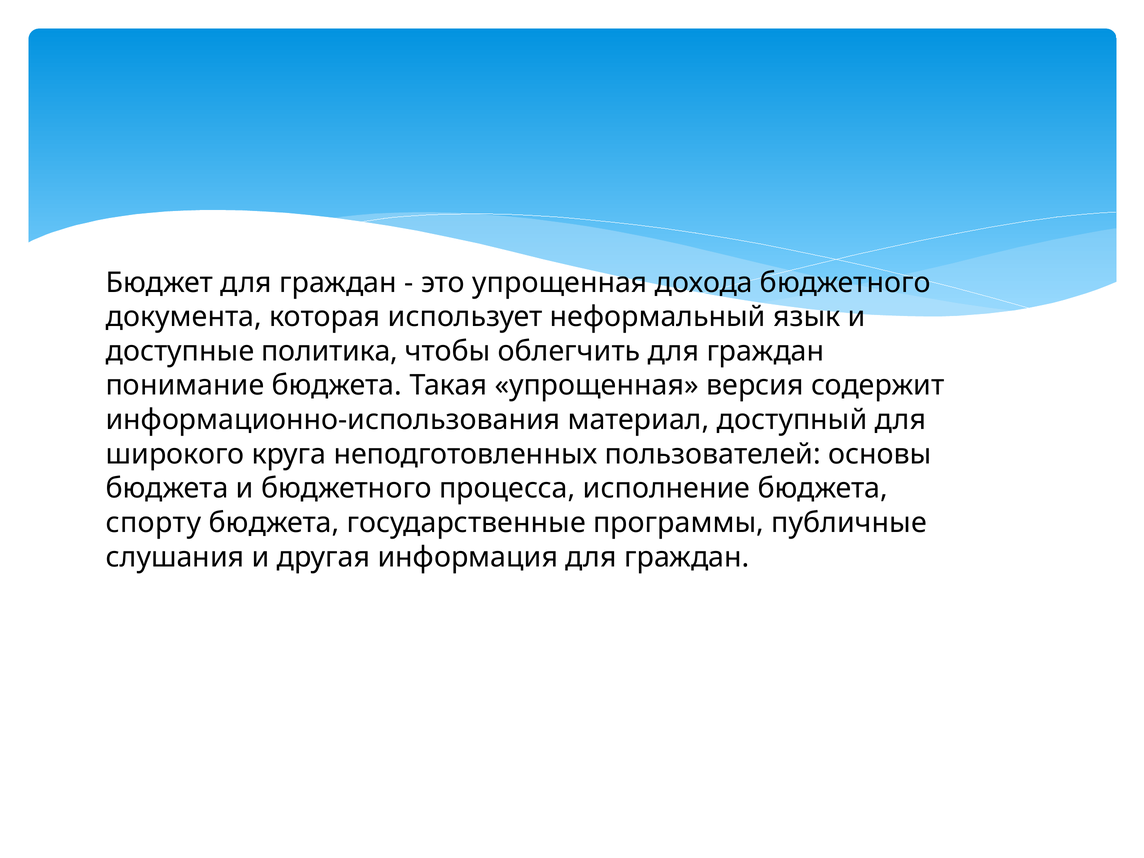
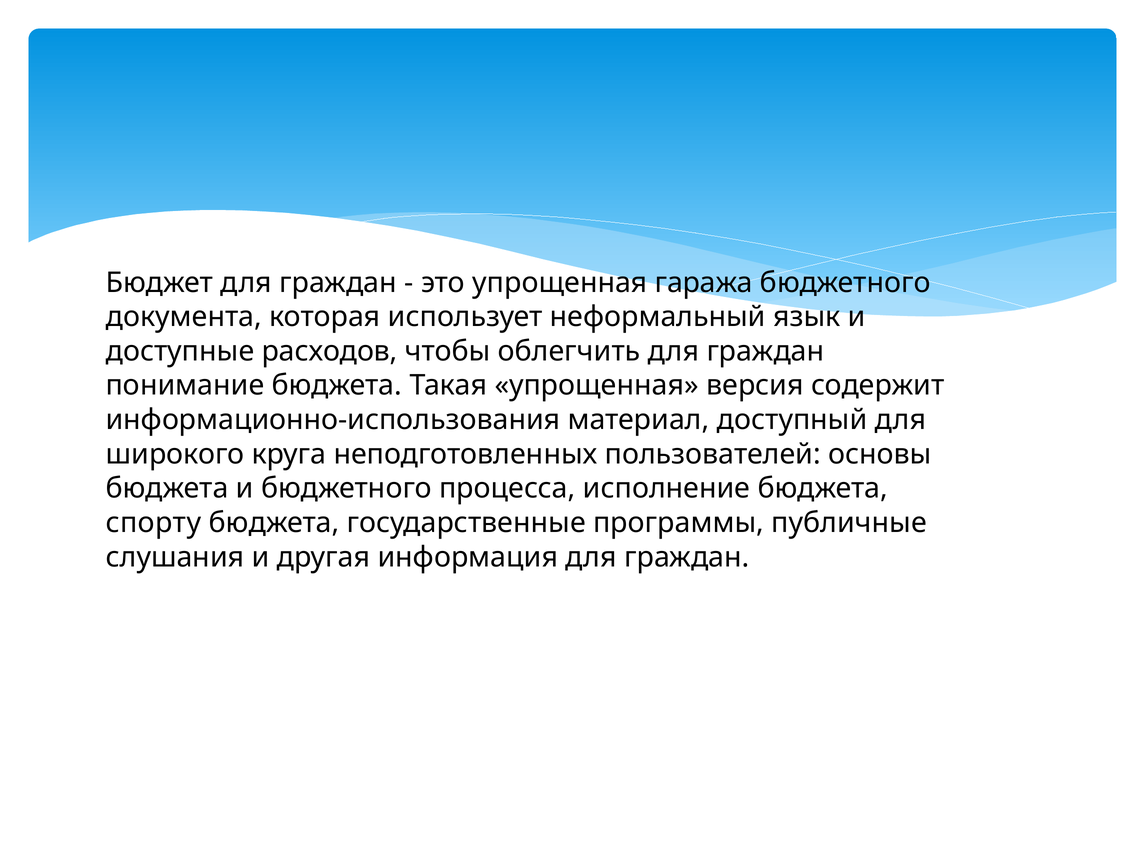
дохода: дохода -> гаража (704, 283)
политика: политика -> расходов (330, 351)
